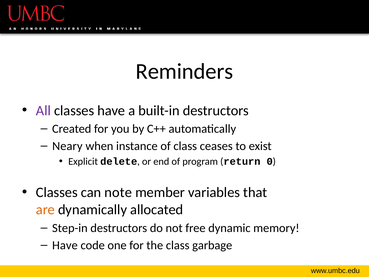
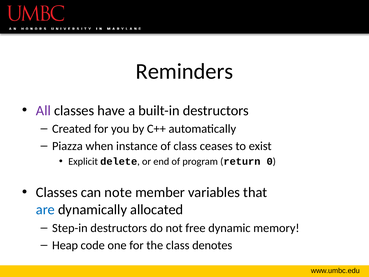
Neary: Neary -> Piazza (67, 146)
are colour: orange -> blue (45, 209)
Have: Have -> Heap (65, 245)
garbage: garbage -> denotes (212, 245)
